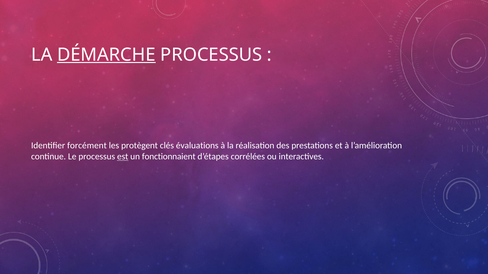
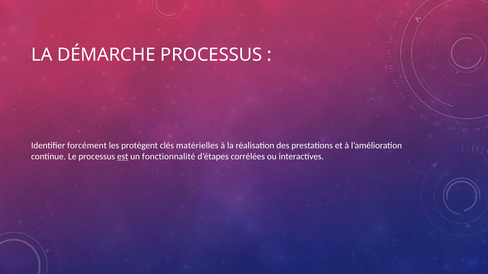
DÉMARCHE underline: present -> none (106, 55)
évaluations: évaluations -> matérielles (197, 146)
fonctionnaient: fonctionnaient -> fonctionnalité (169, 157)
